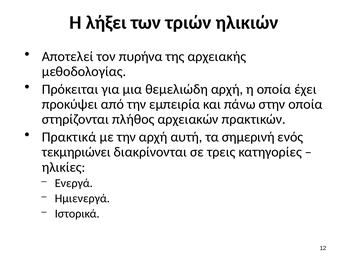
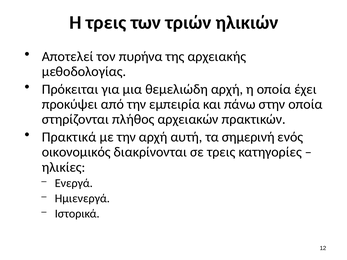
Η λήξει: λήξει -> τρεις (106, 23)
τεκμηριώνει: τεκμηριώνει -> οικονομικός (76, 152)
